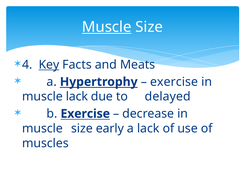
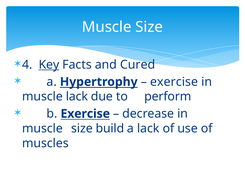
Muscle underline: present -> none (107, 27)
Meats: Meats -> Cured (138, 65)
delayed: delayed -> perform (168, 96)
early: early -> build (110, 128)
